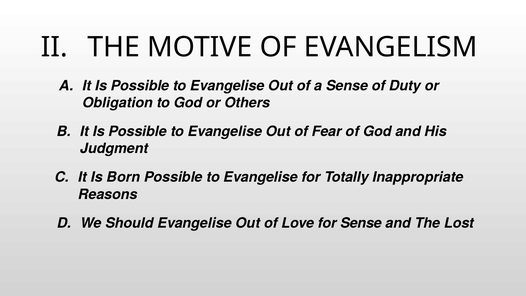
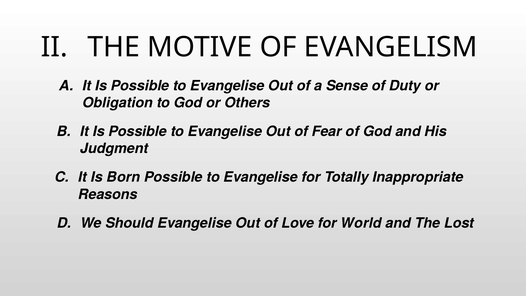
for Sense: Sense -> World (361, 223)
